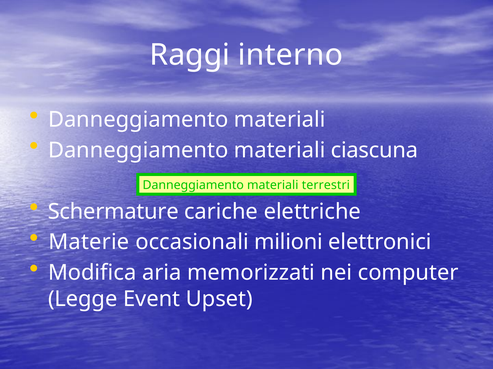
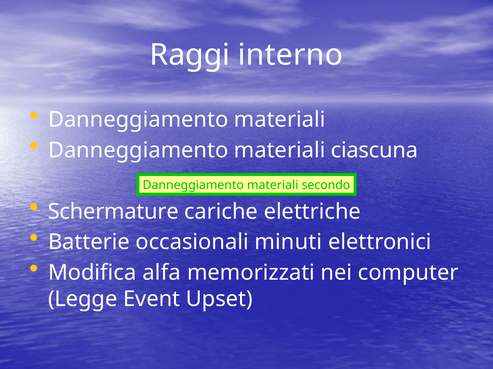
terrestri: terrestri -> secondo (326, 186)
Materie: Materie -> Batterie (89, 243)
milioni: milioni -> minuti (288, 243)
aria: aria -> alfa (162, 273)
